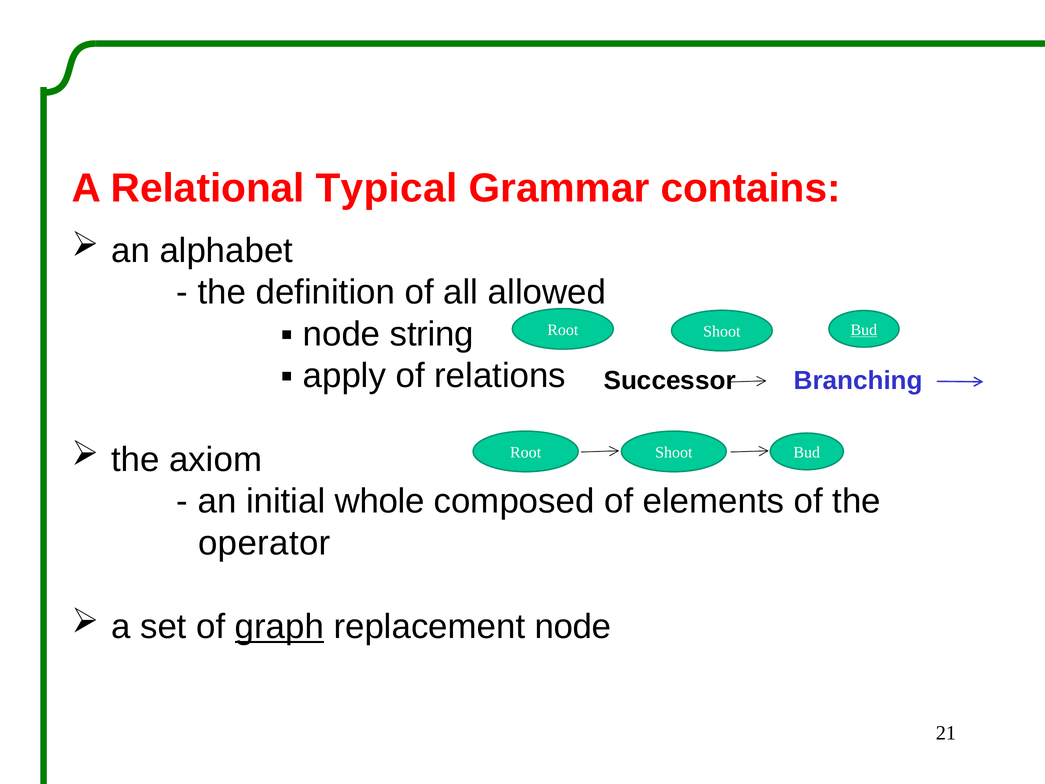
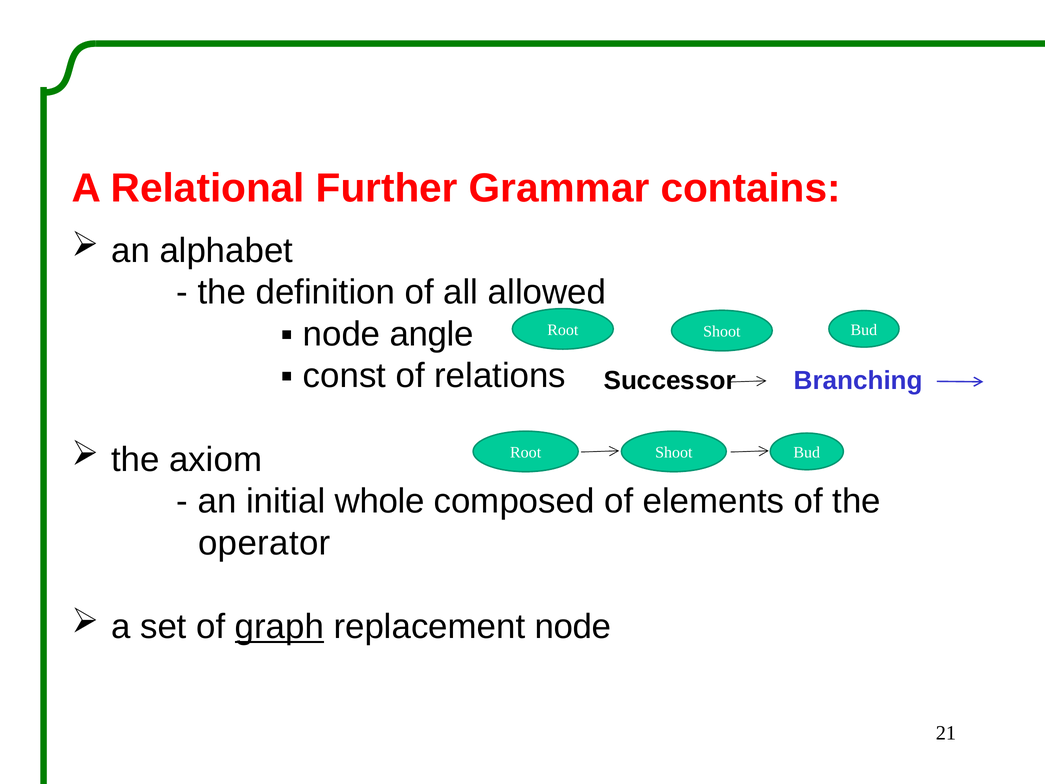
Typical: Typical -> Further (387, 188)
string: string -> angle (432, 334)
Bud underline: present -> none (864, 330)
apply: apply -> const (345, 376)
